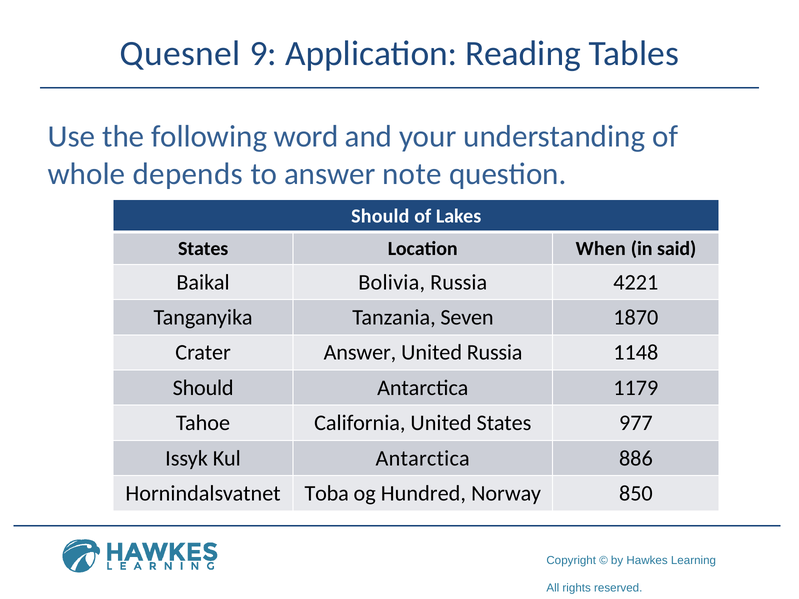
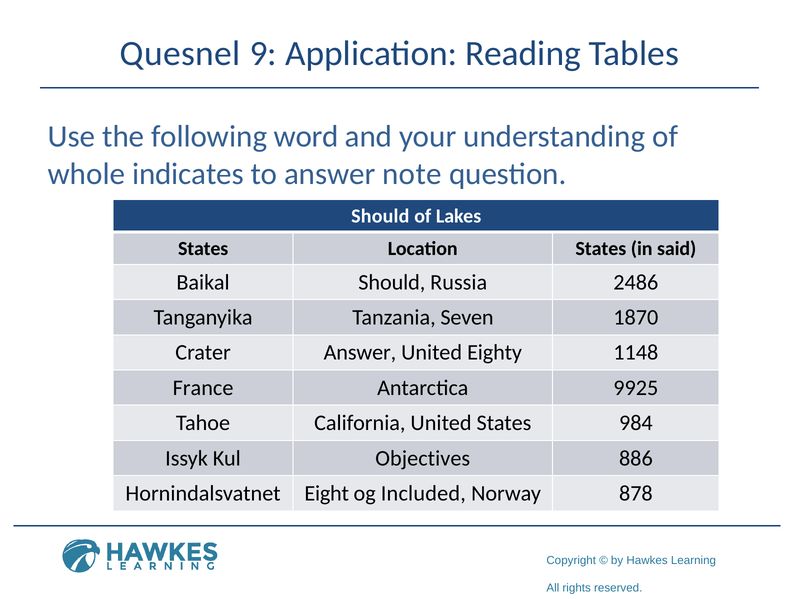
depends: depends -> indicates (188, 174)
When: When -> States (601, 249)
Baikal Bolivia: Bolivia -> Should (392, 282)
4221: 4221 -> 2486 (636, 282)
United Russia: Russia -> Eighty (495, 353)
Should: Should -> France (203, 388)
1179: 1179 -> 9925 (636, 388)
977: 977 -> 984 (636, 423)
Kul Antarctica: Antarctica -> Objectives (423, 458)
Toba: Toba -> Eight (327, 494)
Hundred: Hundred -> Included (423, 494)
850: 850 -> 878 (636, 494)
